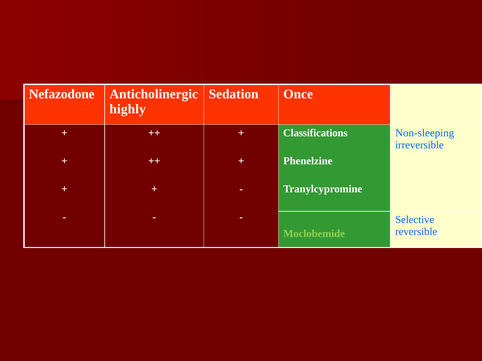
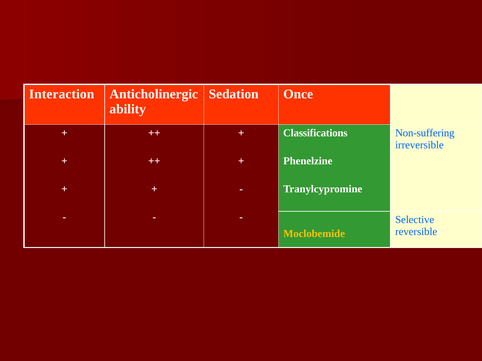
Nefazodone: Nefazodone -> Interaction (62, 94)
highly: highly -> ability (128, 109)
Non-sleeping: Non-sleeping -> Non-suffering (425, 133)
Moclobemide colour: light green -> yellow (314, 234)
